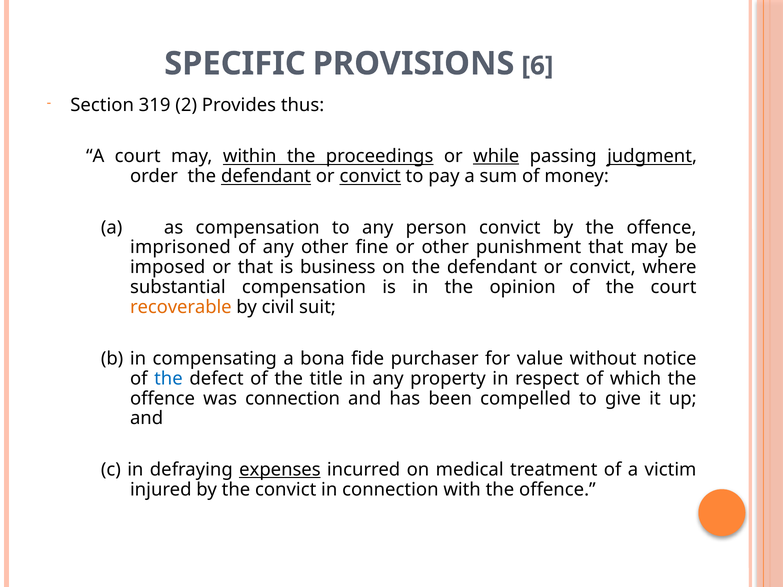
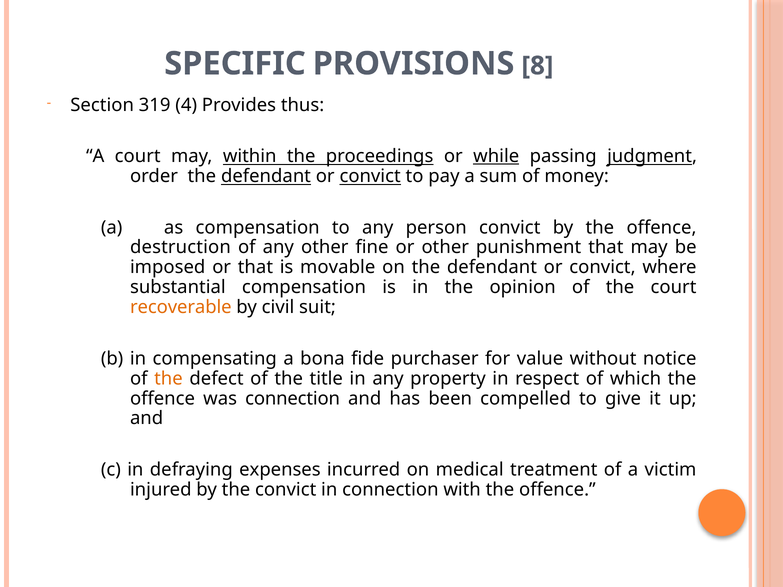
6: 6 -> 8 (537, 66)
2: 2 -> 4 (186, 105)
imprisoned: imprisoned -> destruction (180, 247)
business: business -> movable (338, 267)
the colour: blue -> orange (168, 379)
expenses underline: present -> none (280, 470)
